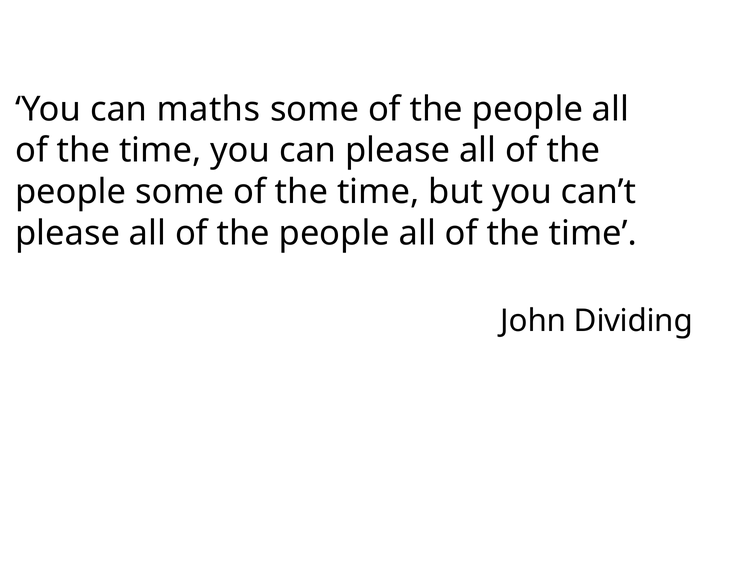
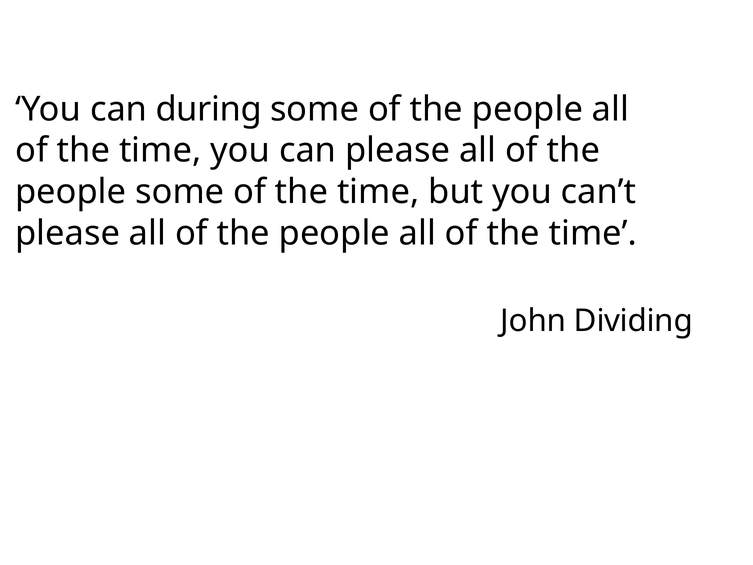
maths: maths -> during (209, 109)
